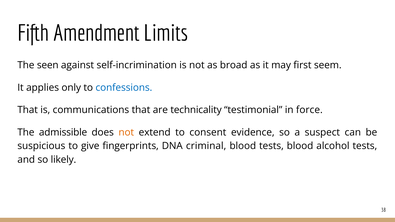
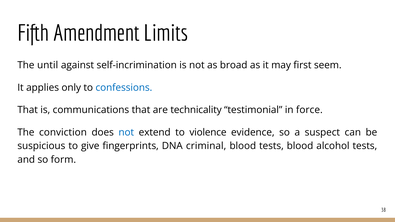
seen: seen -> until (48, 65)
admissible: admissible -> conviction (63, 132)
not colour: orange -> blue (126, 132)
consent: consent -> violence (208, 132)
likely: likely -> form (63, 160)
